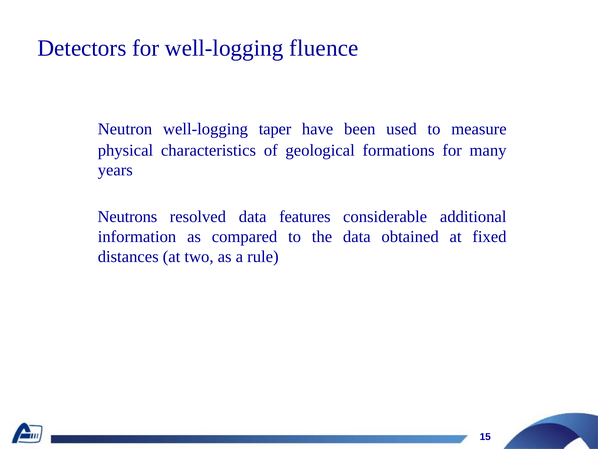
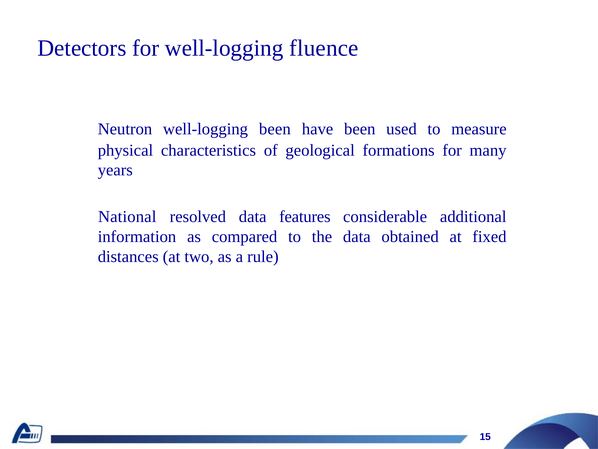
well-logging taper: taper -> been (275, 129)
Neutrons: Neutrons -> National (127, 216)
